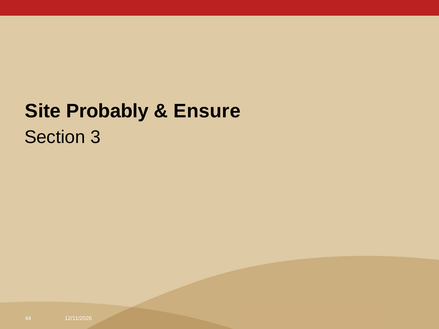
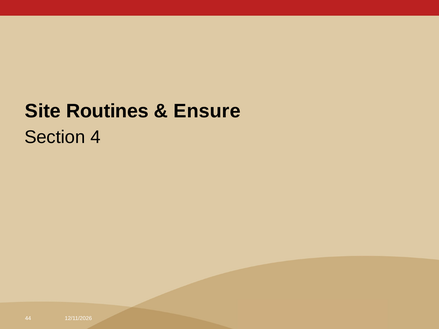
Probably: Probably -> Routines (107, 111)
3: 3 -> 4 (95, 137)
